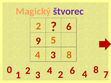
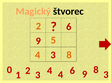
štvorec colour: purple -> black (68, 11)
2: 2 -> 4 (61, 75)
6 4: 4 -> 9 (85, 74)
8 7: 7 -> 3 (106, 75)
